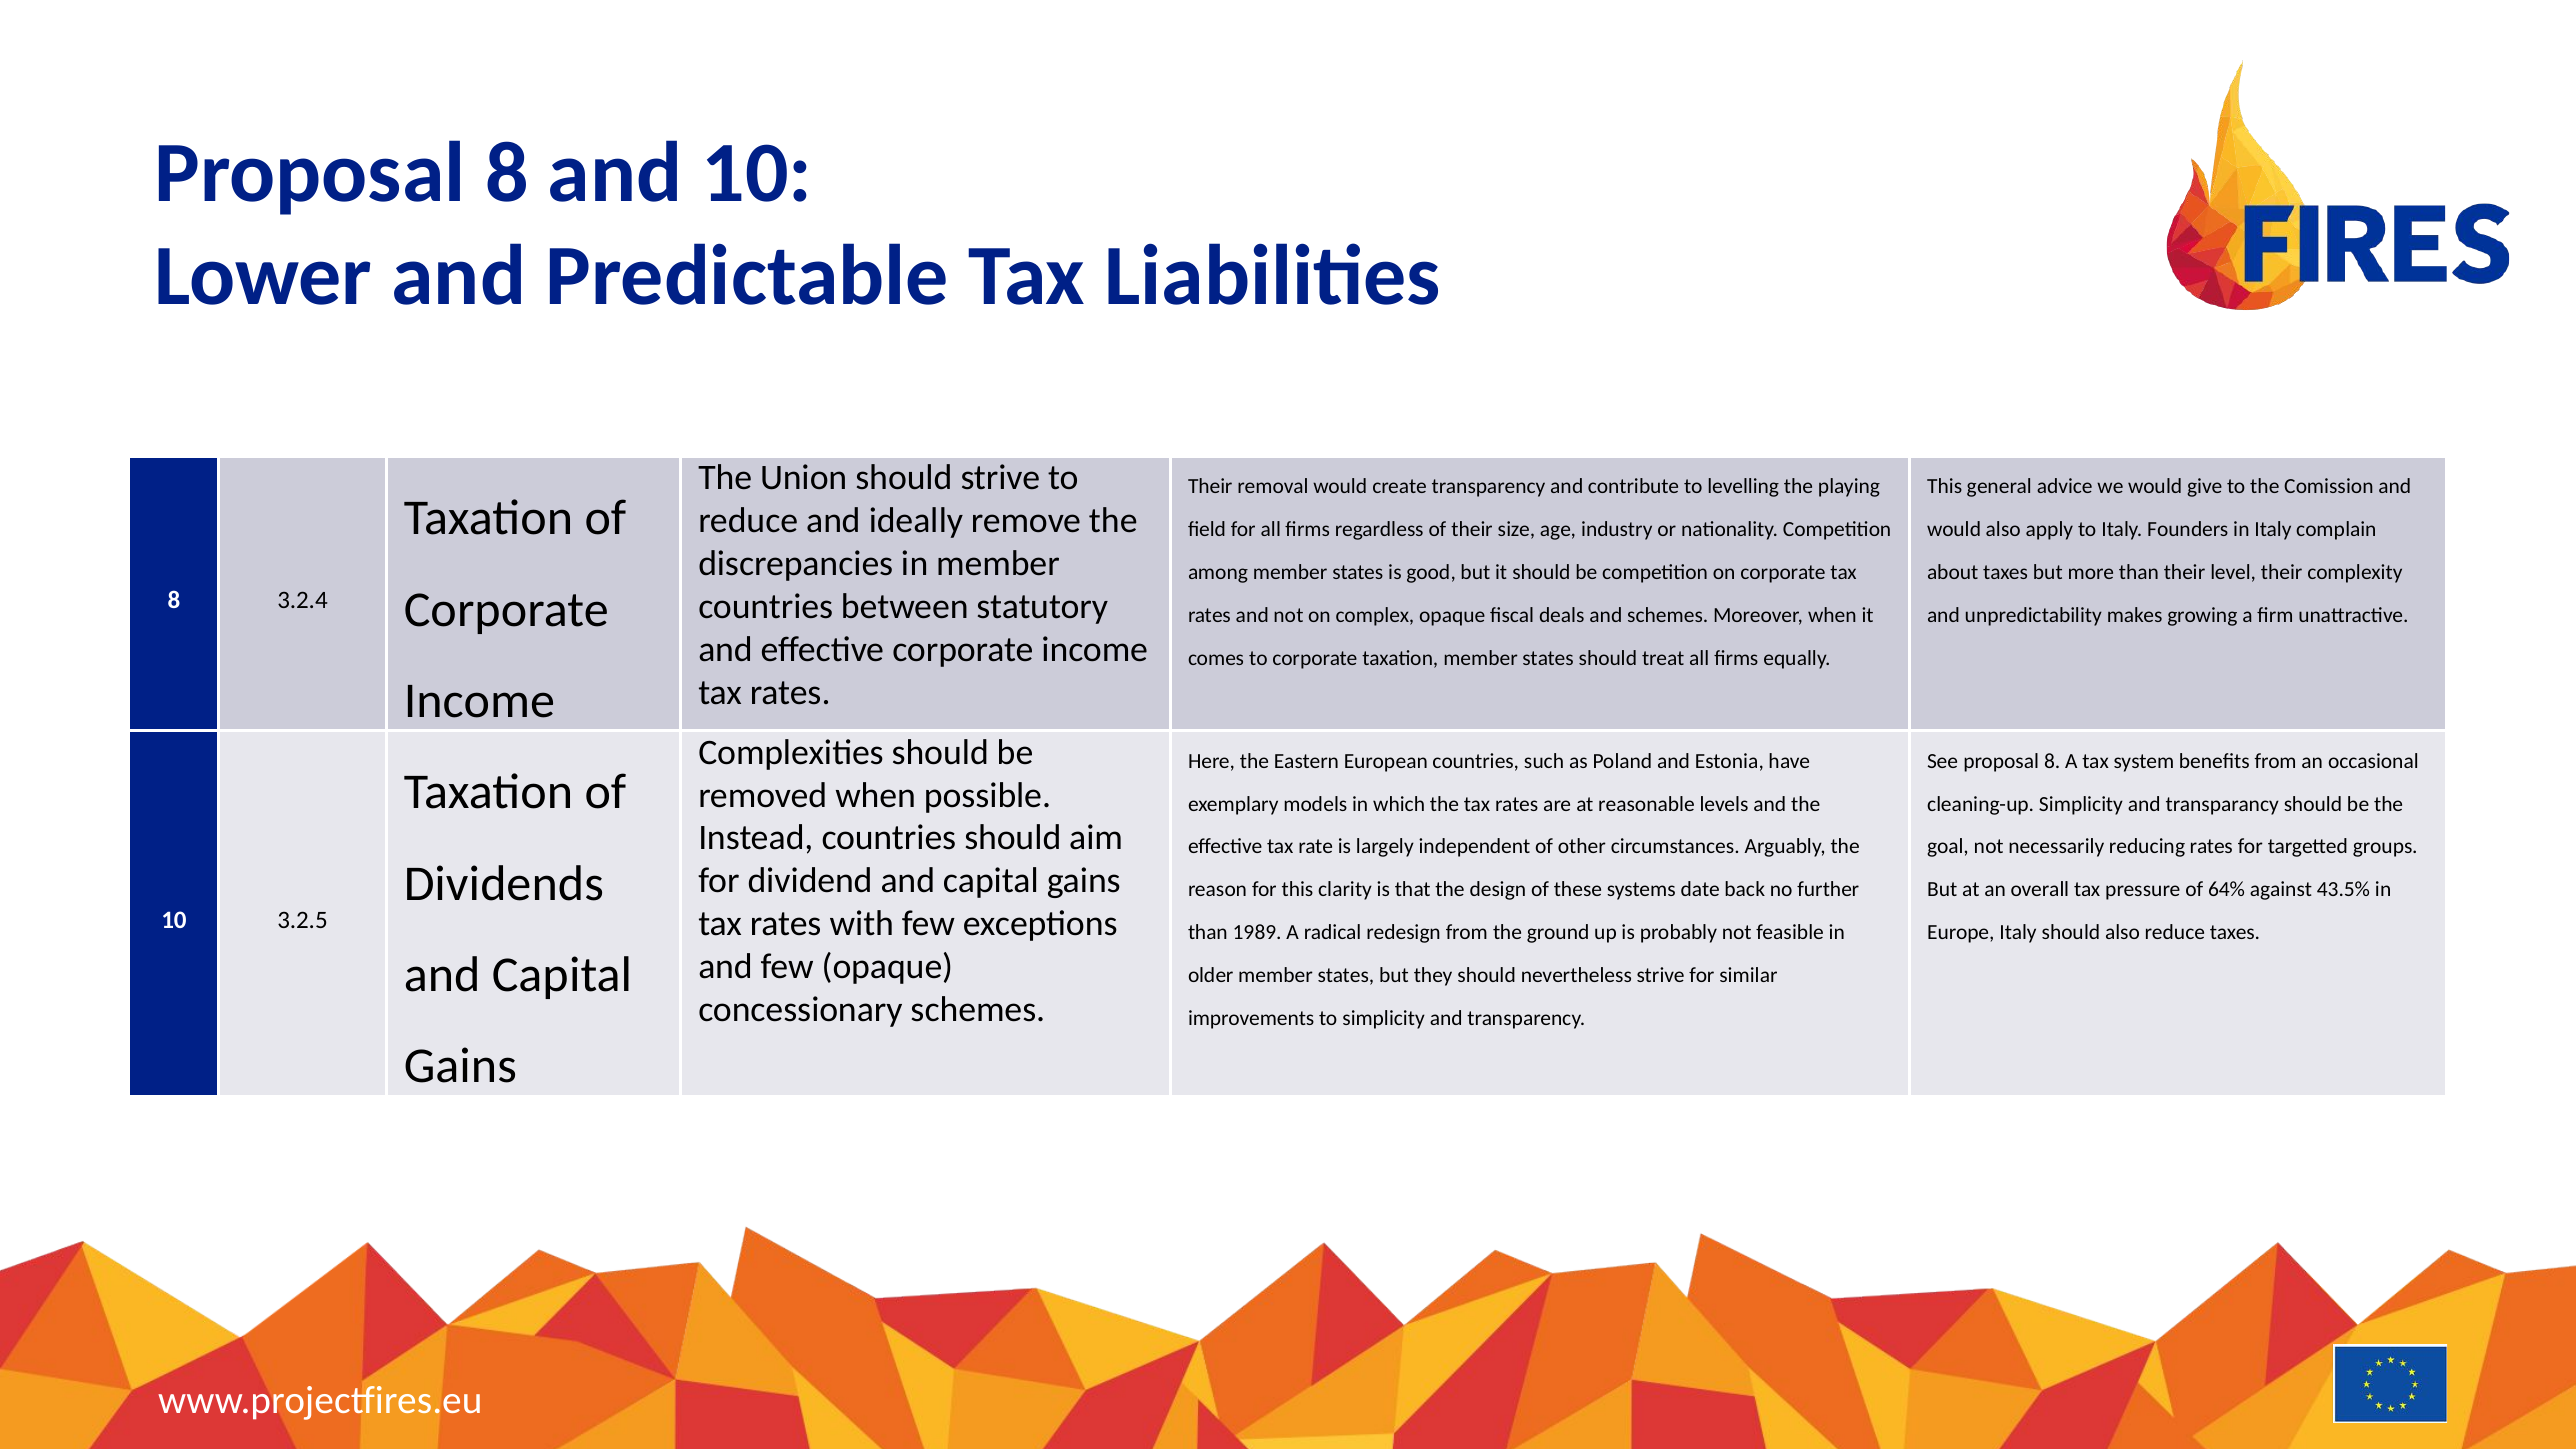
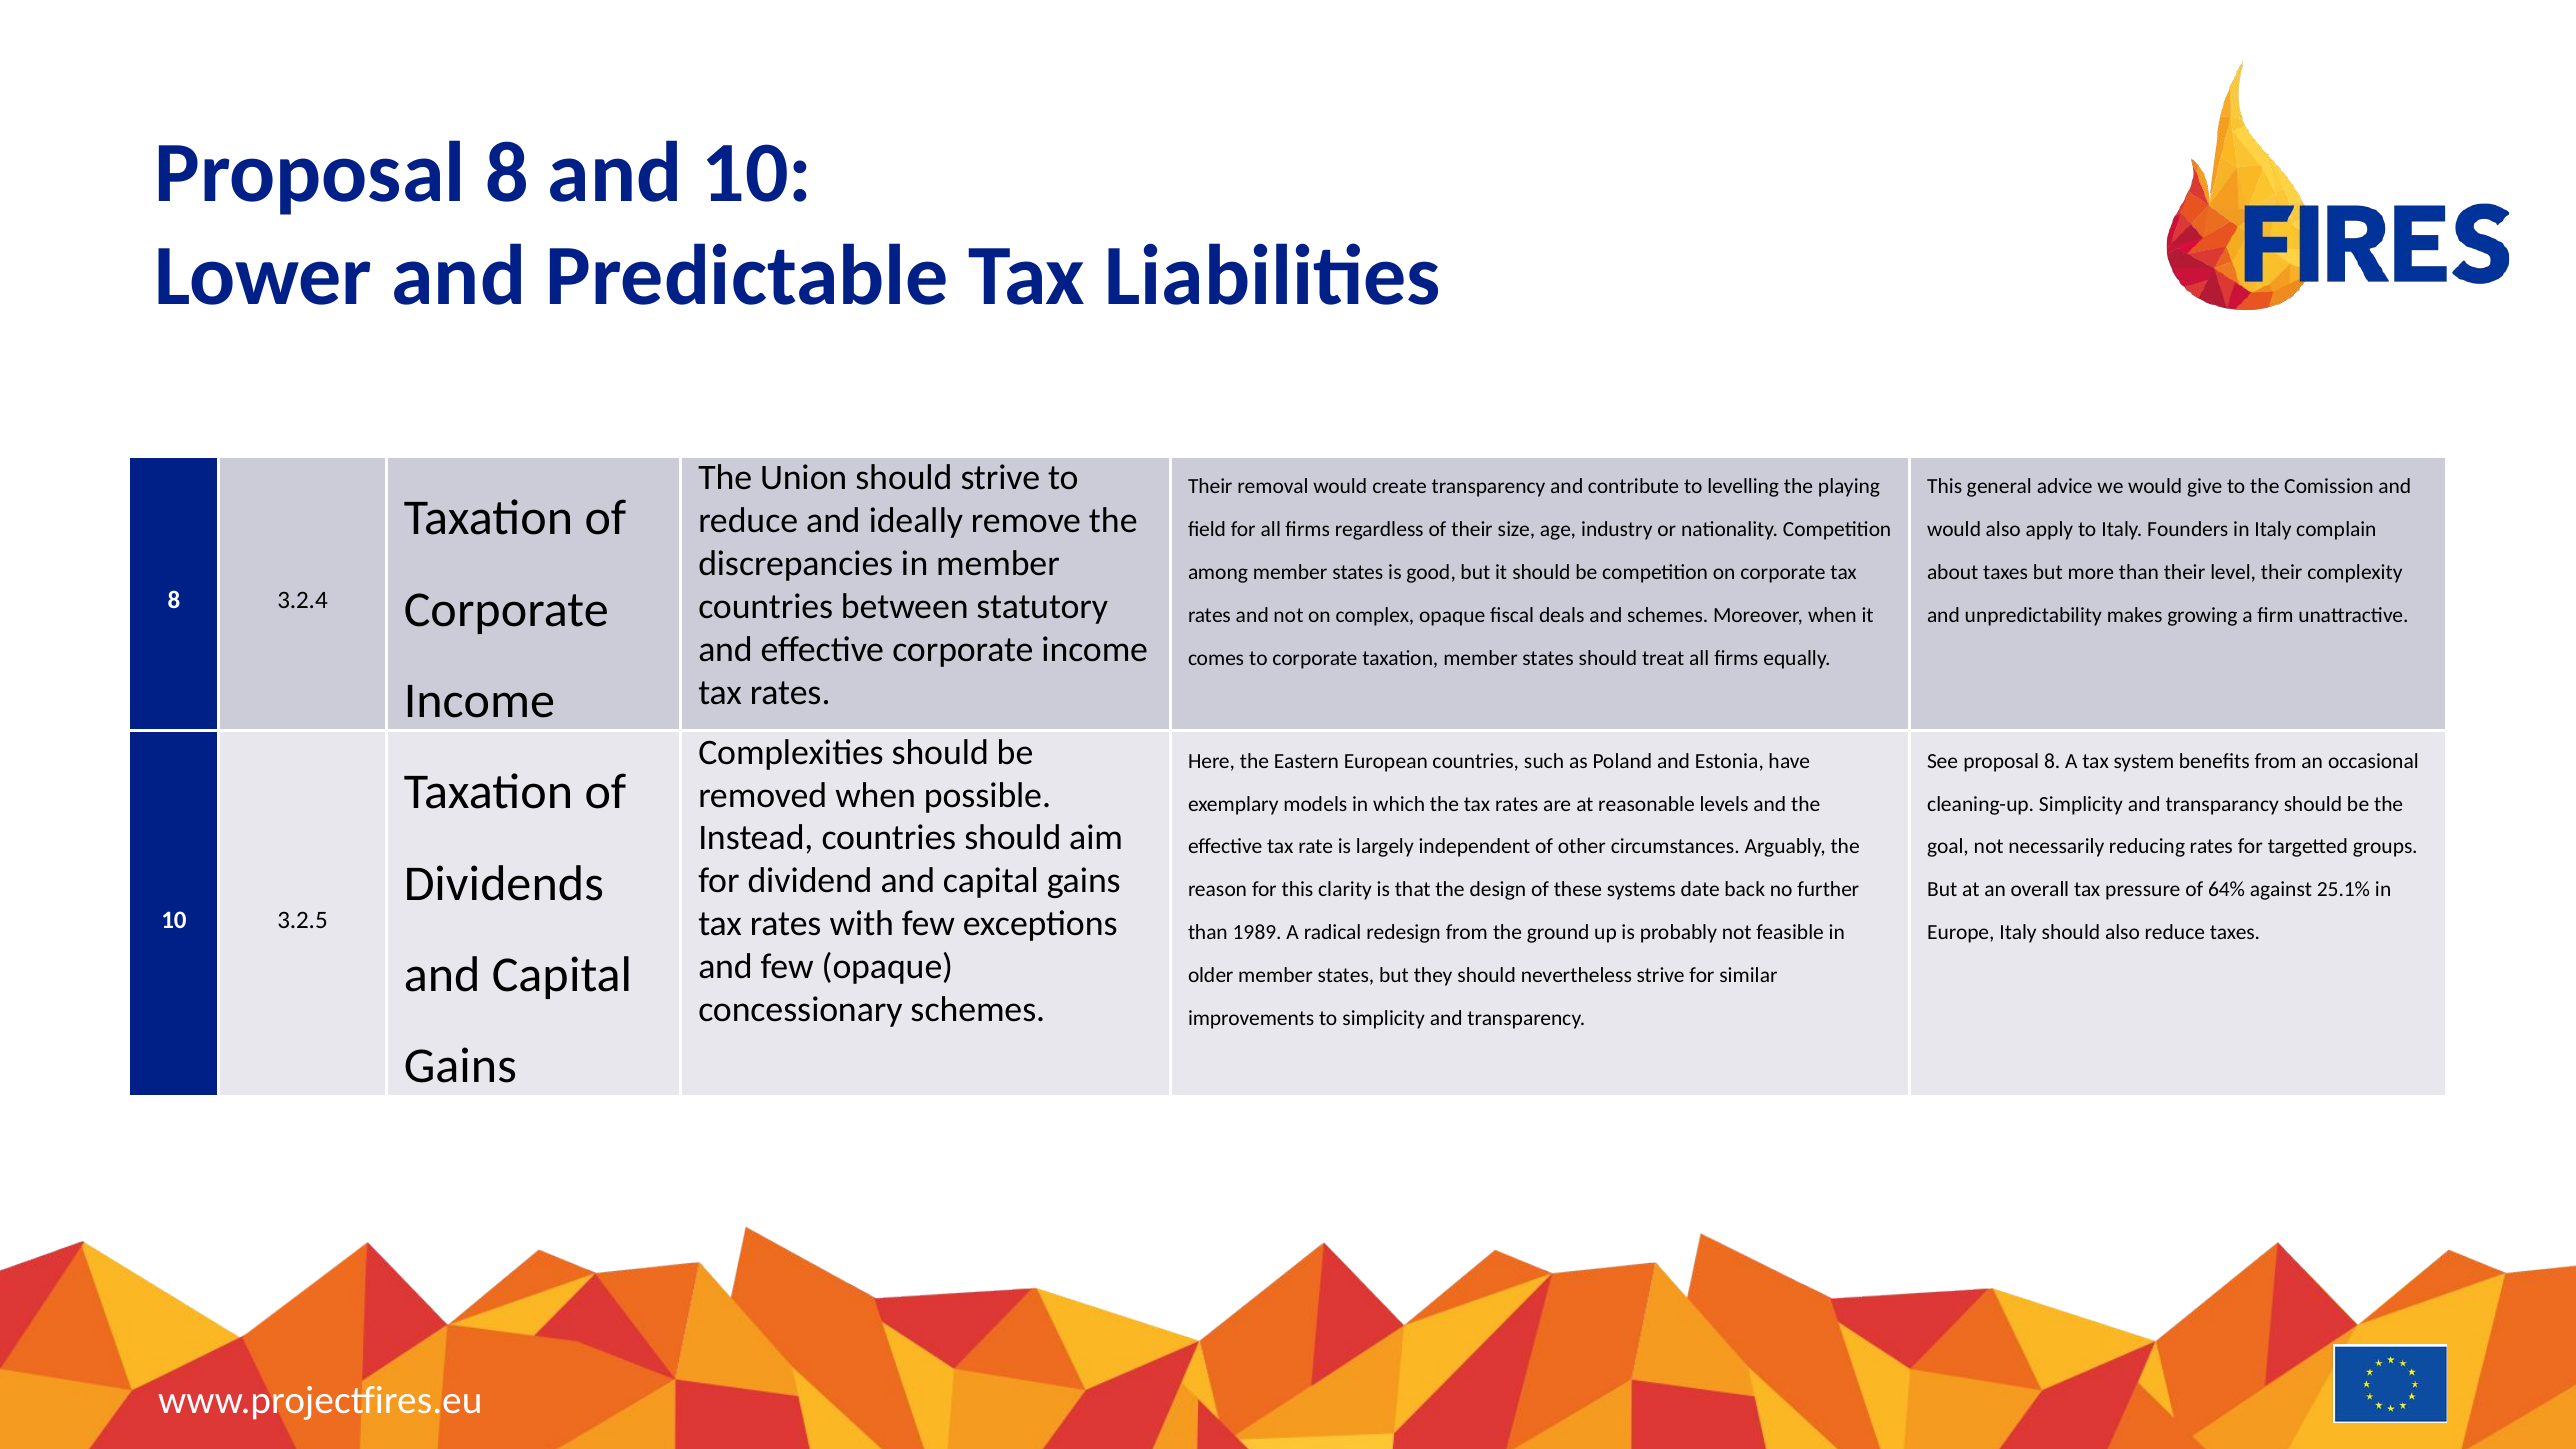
43.5%: 43.5% -> 25.1% (2343, 890)
